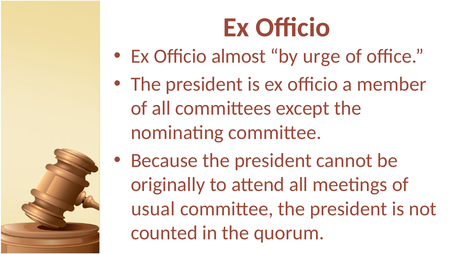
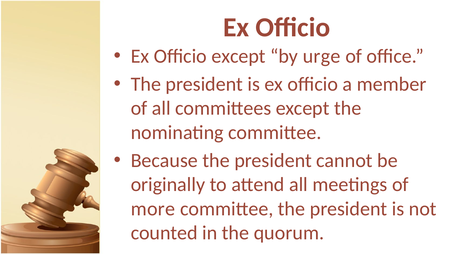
Officio almost: almost -> except (239, 56)
usual: usual -> more (153, 209)
